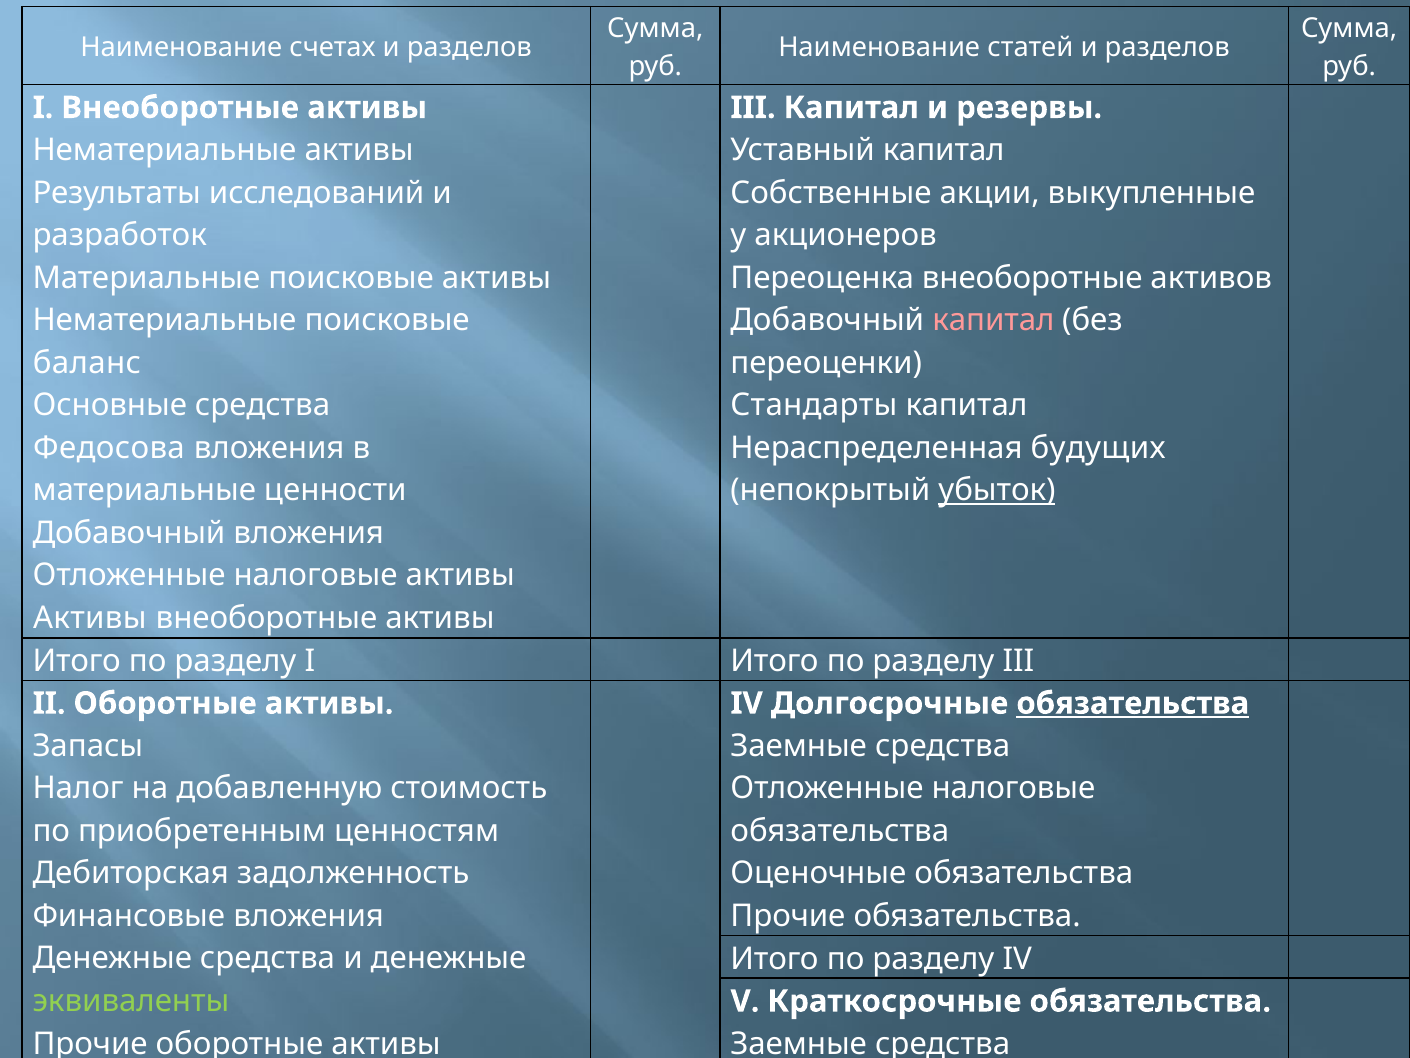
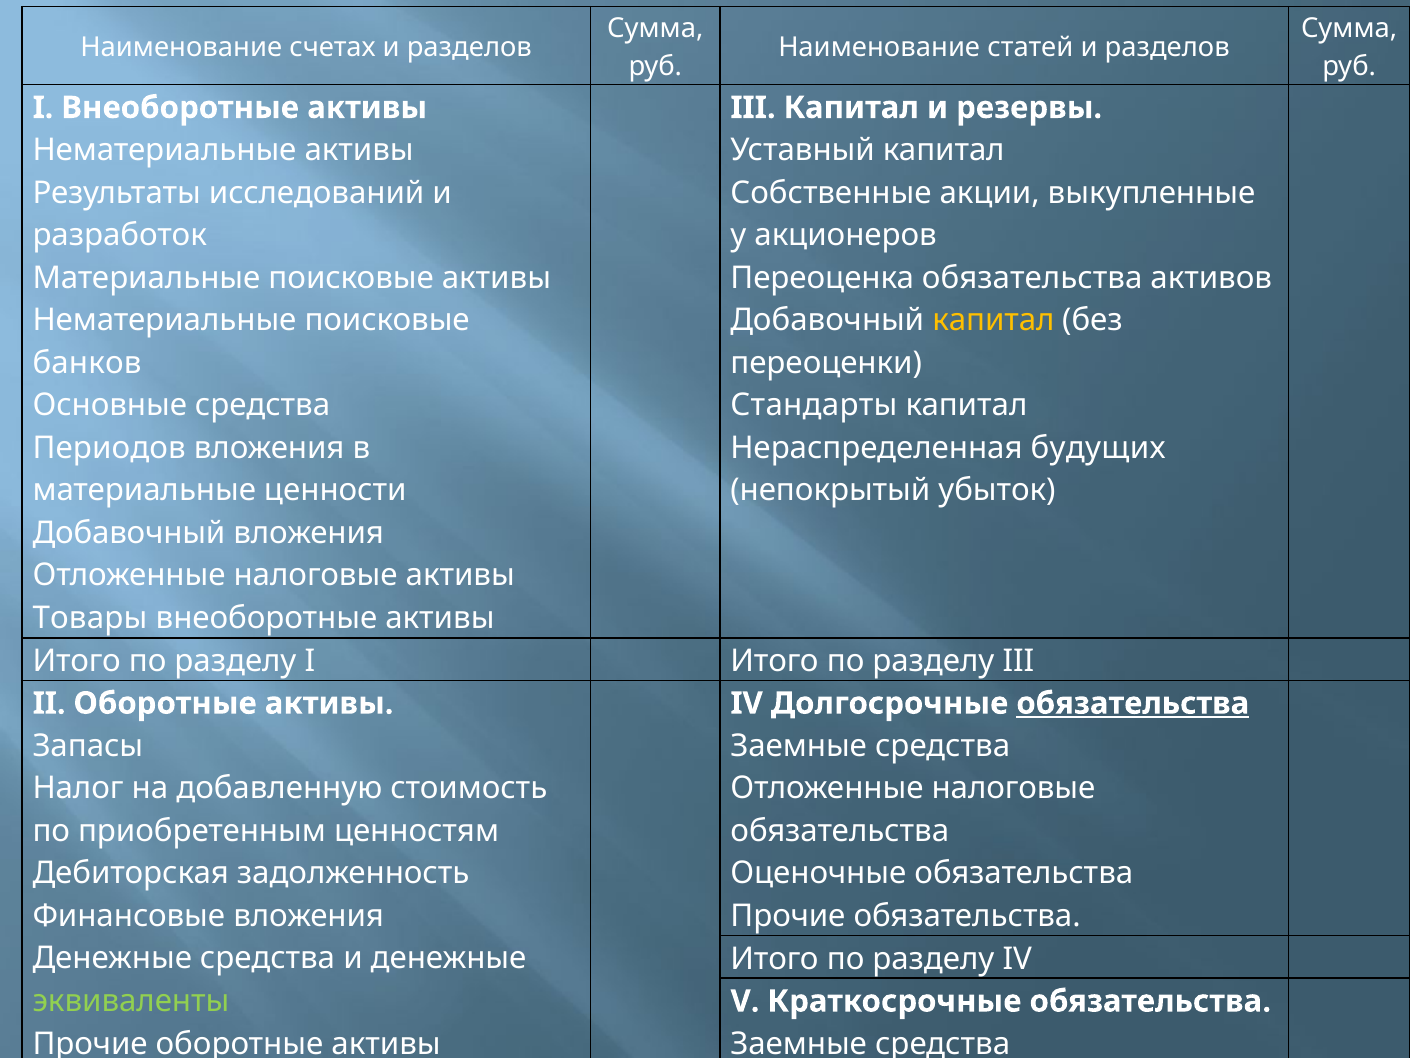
Переоценка внеоборотные: внеоборотные -> обязательства (1032, 278)
капитал colour: pink -> yellow (993, 320)
баланс: баланс -> банков (87, 363)
Федосова: Федосова -> Периодов (109, 448)
убыток underline: present -> none (997, 490)
Активы: Активы -> Товары (90, 618)
